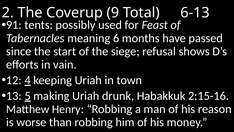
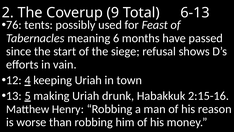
91: 91 -> 76 (14, 25)
